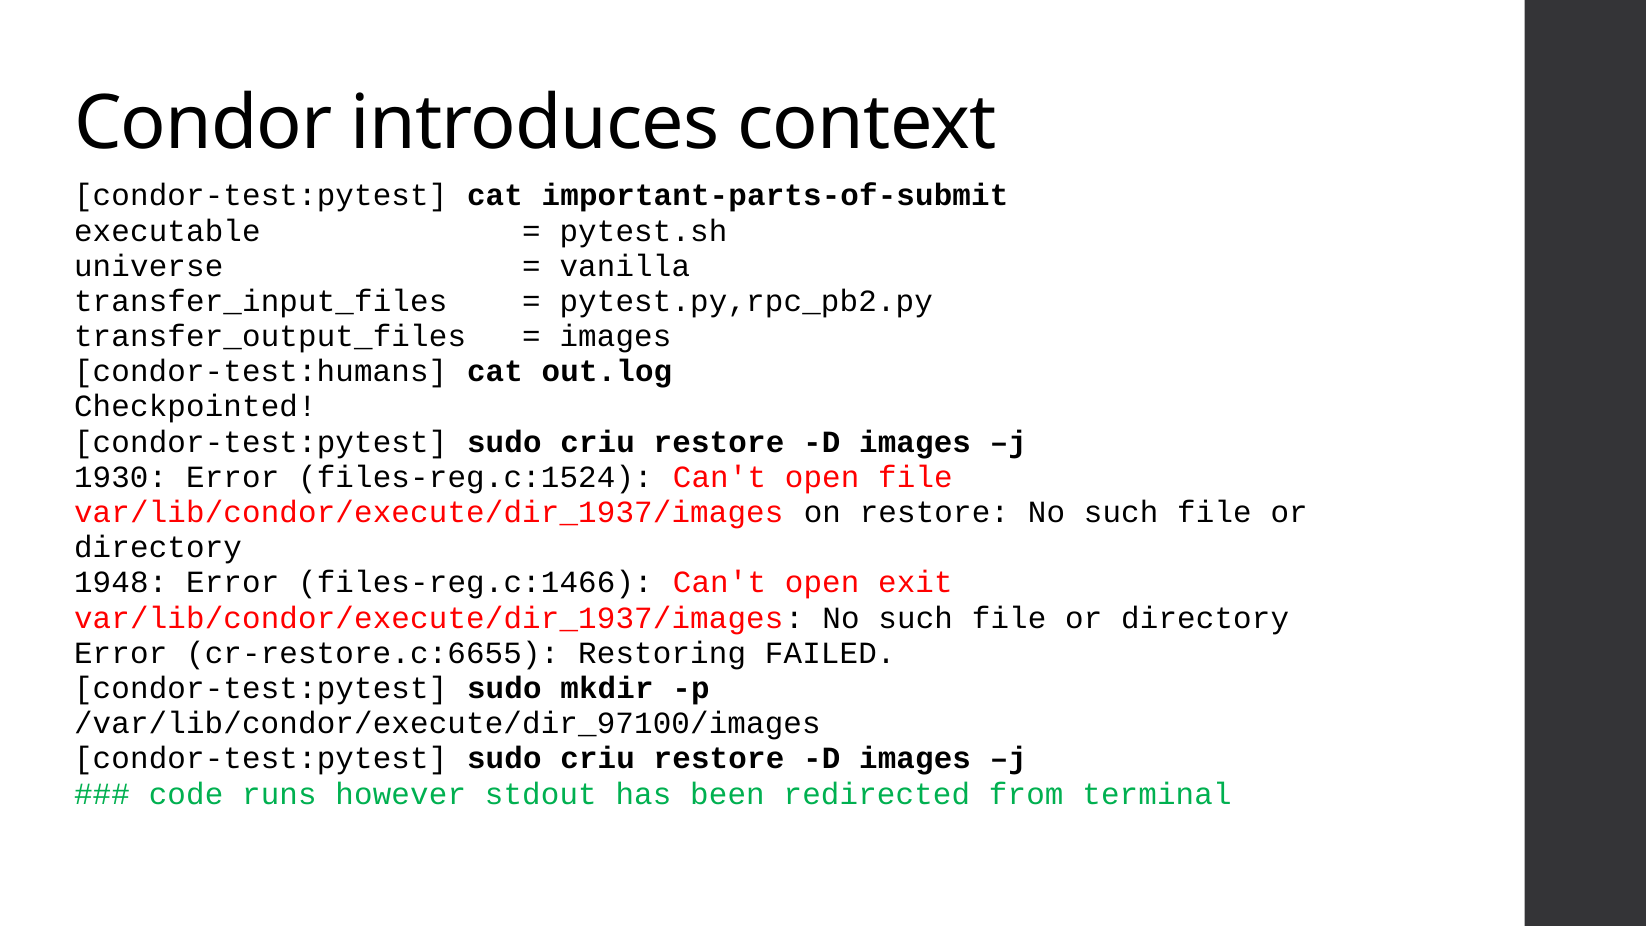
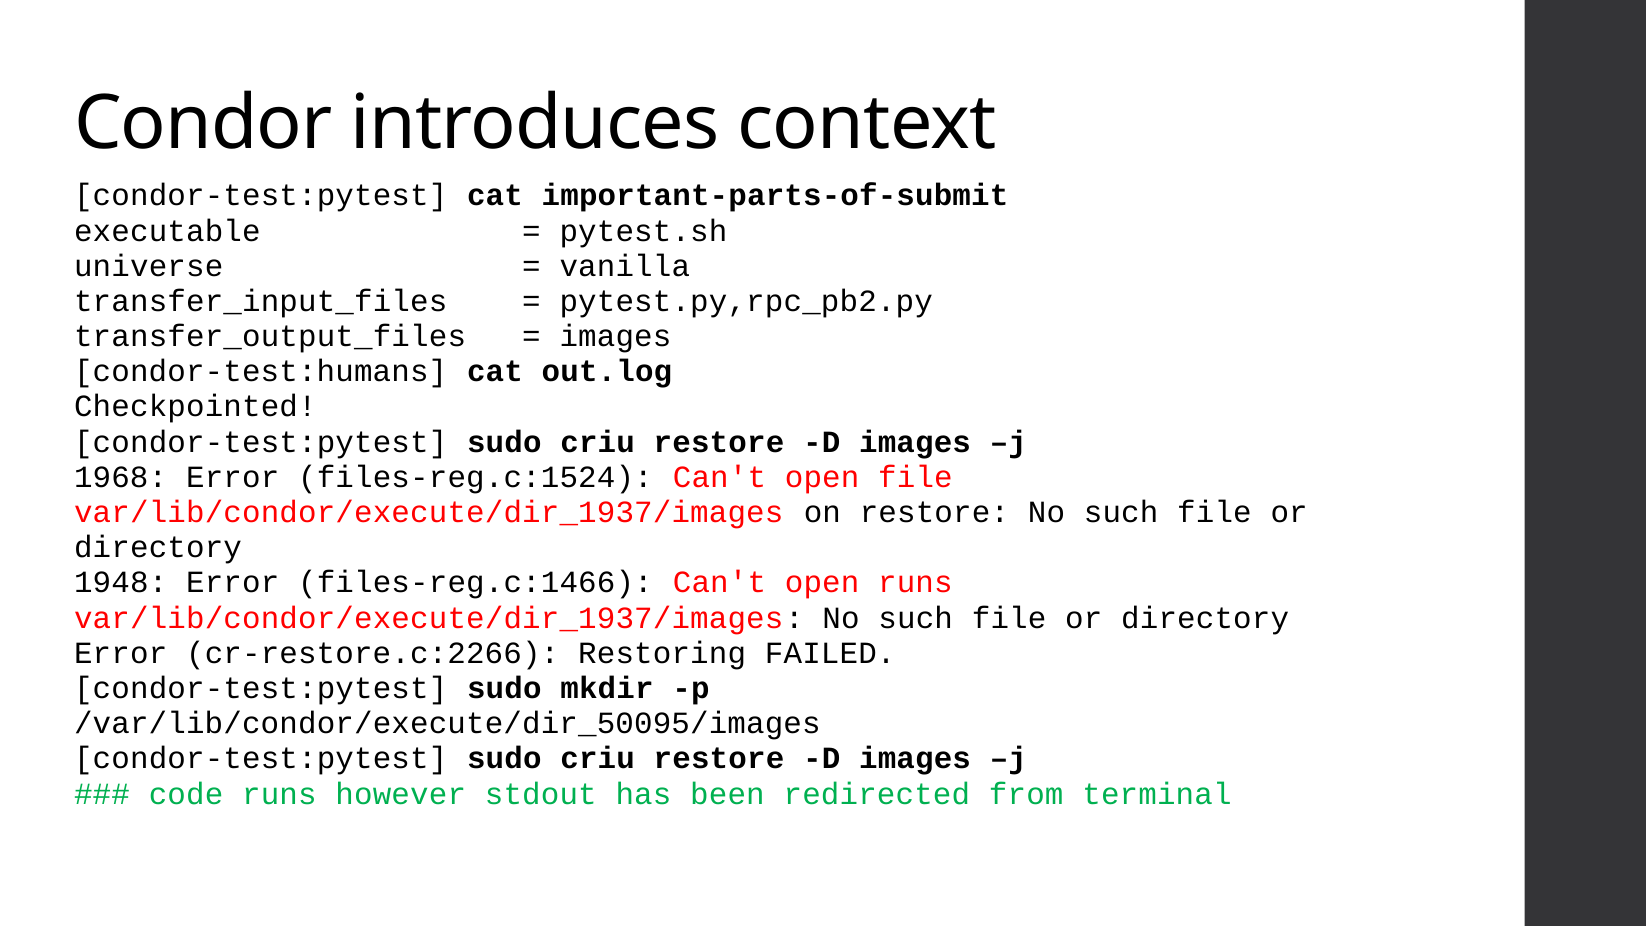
1930: 1930 -> 1968 (121, 477)
open exit: exit -> runs (915, 583)
cr-restore.c:6655: cr-restore.c:6655 -> cr-restore.c:2266 (373, 653)
/var/lib/condor/execute/dir_97100/images: /var/lib/condor/execute/dir_97100/images -> /var/lib/condor/execute/dir_50095/images (447, 723)
